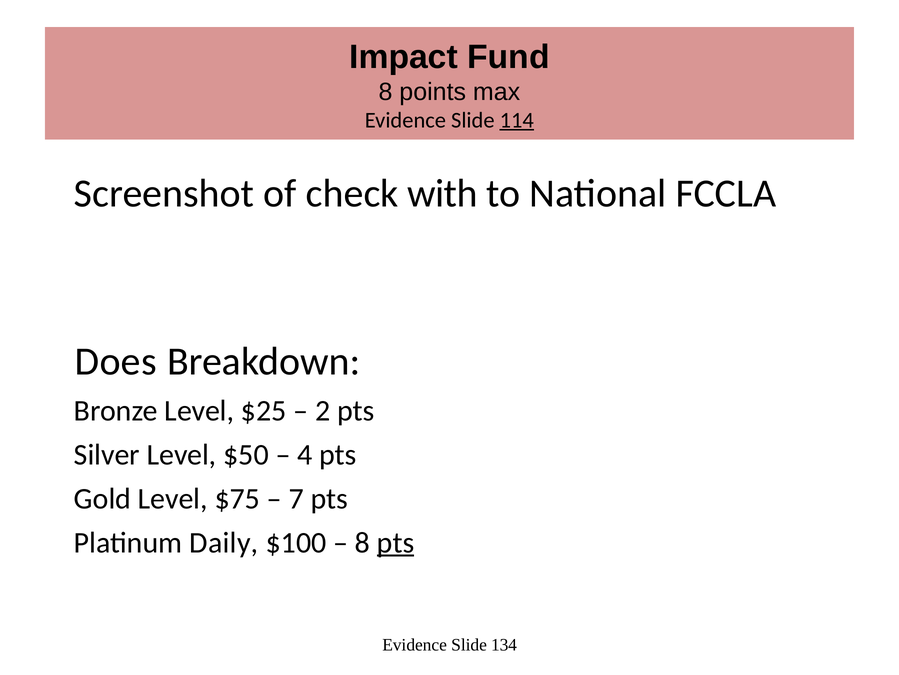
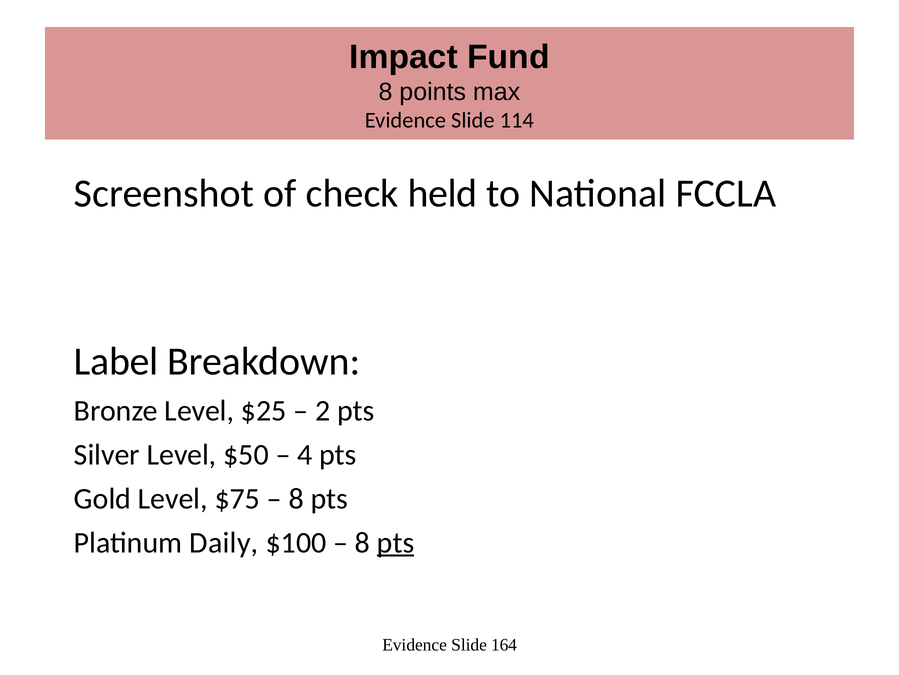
114 underline: present -> none (517, 120)
with: with -> held (442, 193)
Does: Does -> Label (116, 361)
7: 7 -> 8 (296, 498)
134: 134 -> 164 (504, 644)
